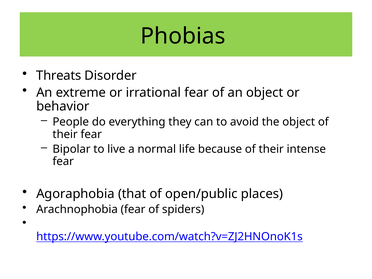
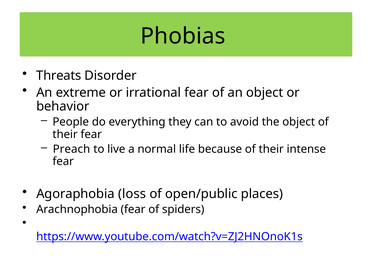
Bipolar: Bipolar -> Preach (71, 149)
that: that -> loss (132, 194)
